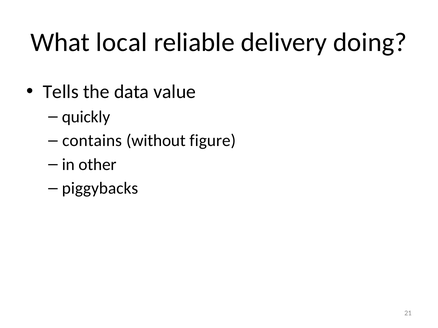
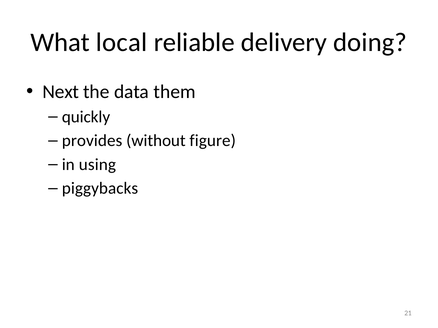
Tells: Tells -> Next (61, 92)
value: value -> them (175, 92)
contains: contains -> provides (92, 141)
other: other -> using (97, 165)
